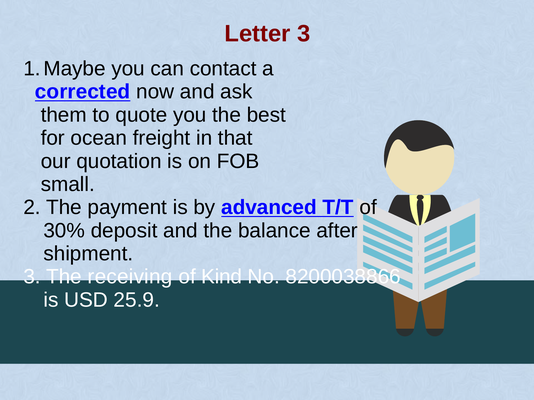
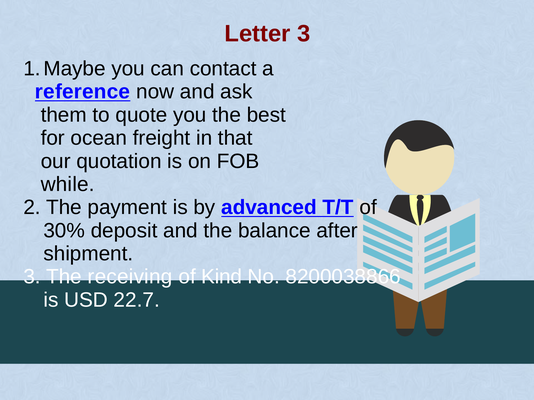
corrected: corrected -> reference (83, 92)
small: small -> while (68, 185)
25.9: 25.9 -> 22.7 (137, 300)
